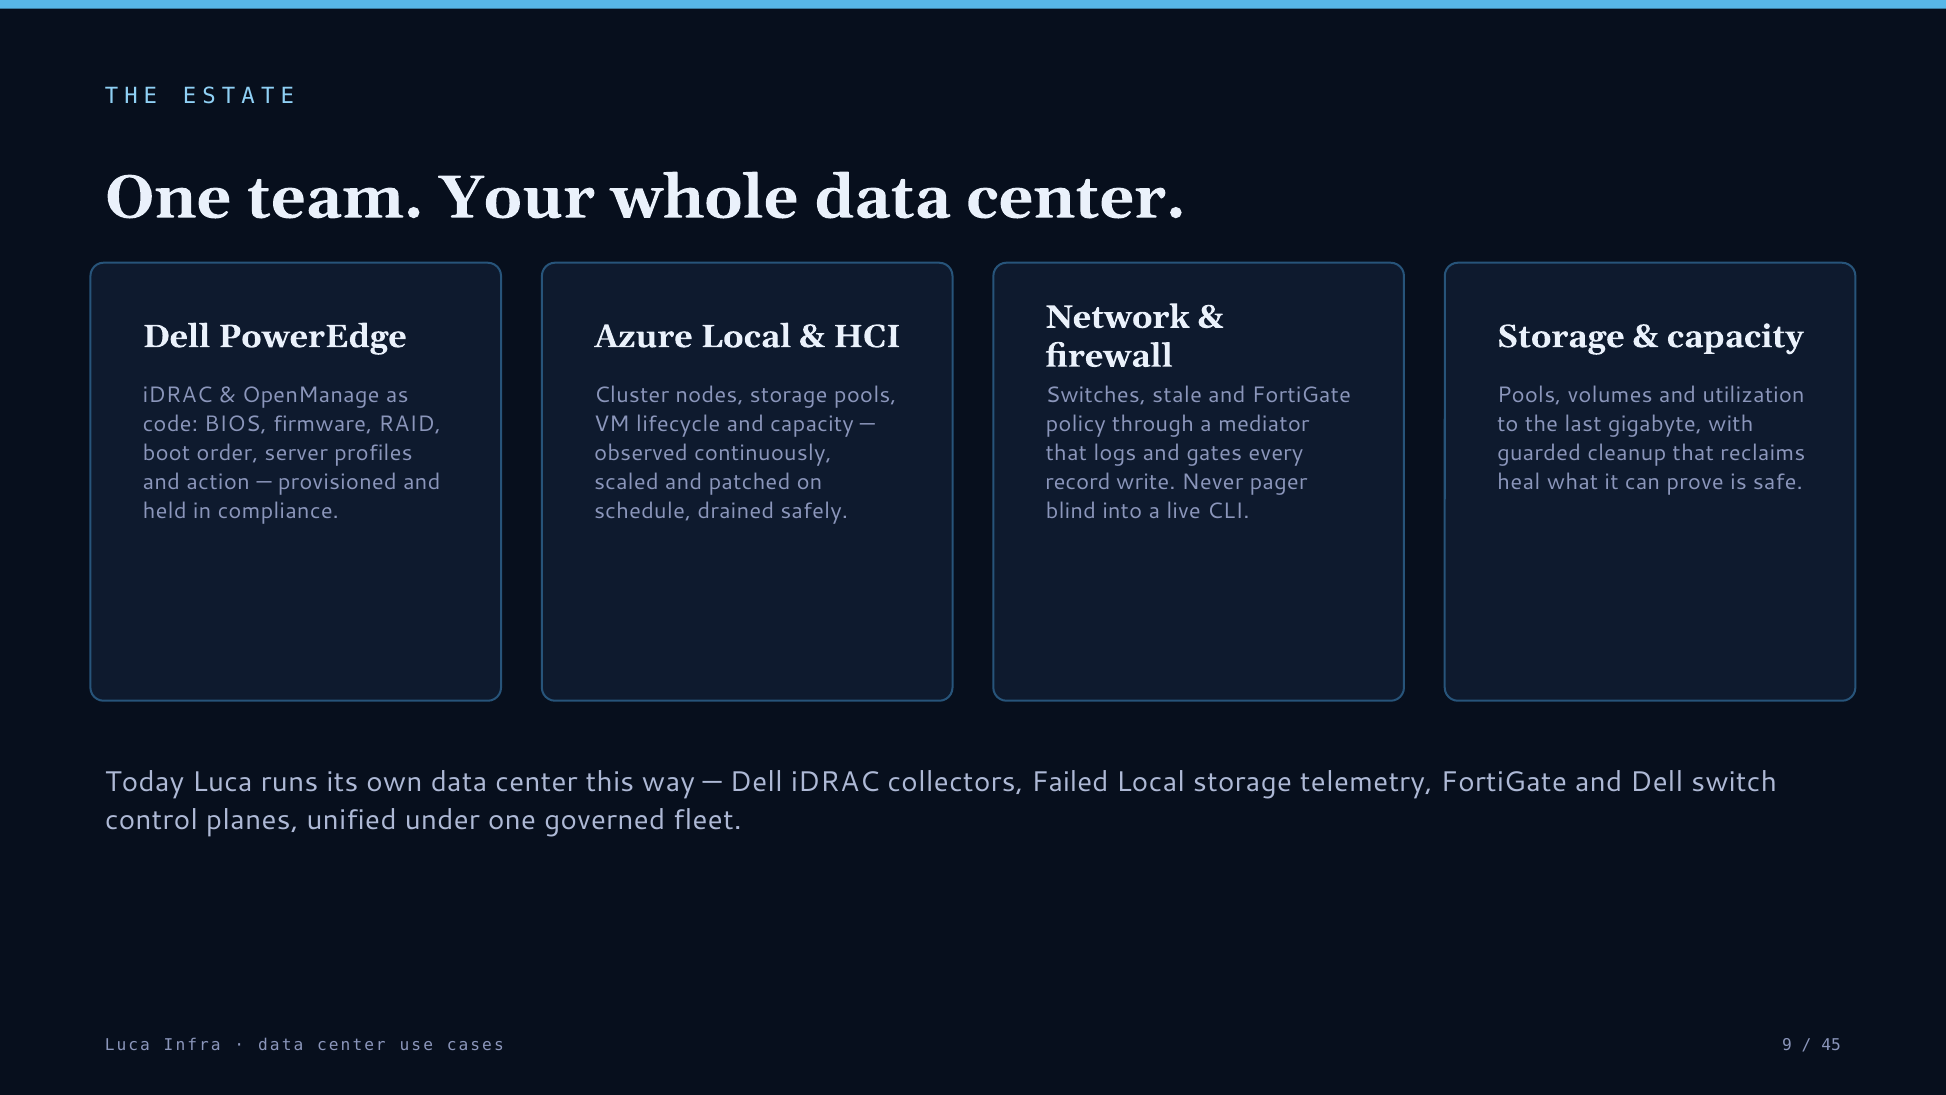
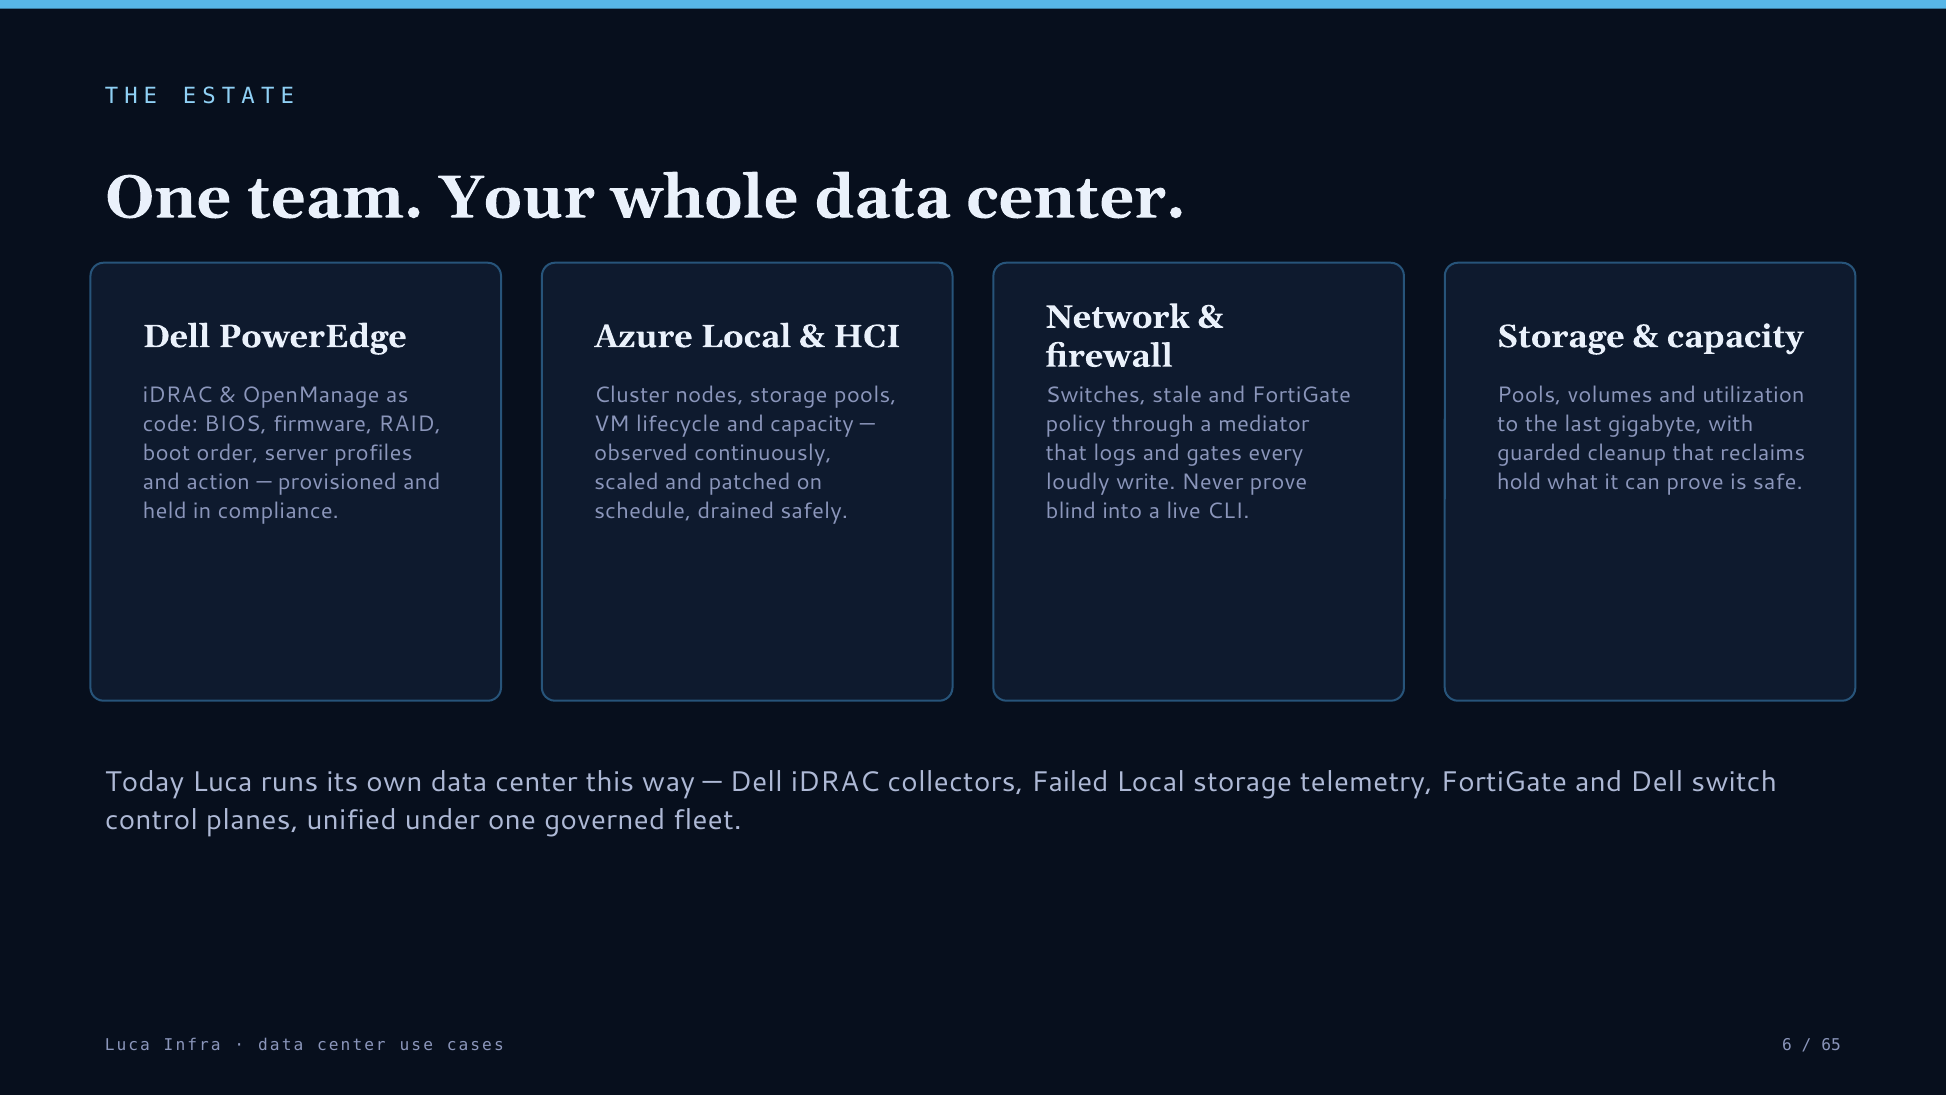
record: record -> loudly (1078, 482)
Never pager: pager -> prove (1279, 482)
heal: heal -> hold (1519, 482)
9: 9 -> 6 (1787, 1045)
45: 45 -> 65 (1831, 1045)
